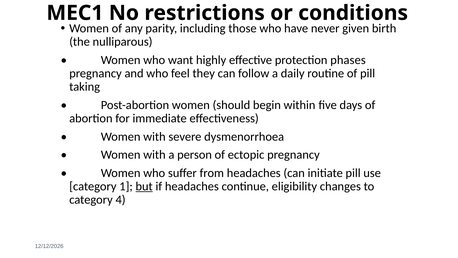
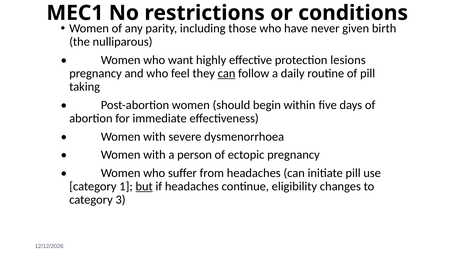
phases: phases -> lesions (348, 60)
can underline: none -> present (227, 73)
4: 4 -> 3 (121, 200)
